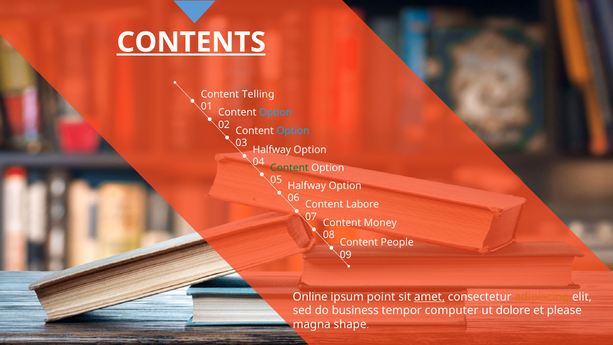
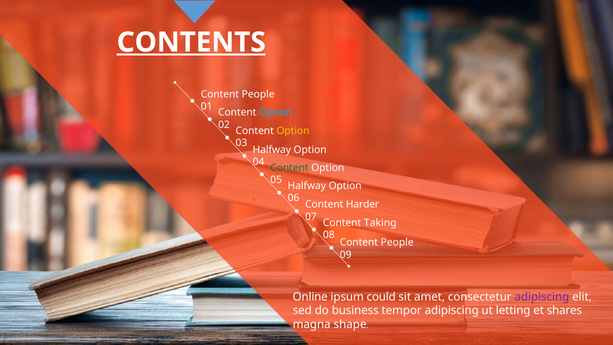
Telling: Telling -> People (258, 94)
Option colour: light blue -> yellow (293, 131)
Labore: Labore -> Harder (363, 204)
Money: Money -> Taking (380, 223)
point: point -> could (381, 297)
amet underline: present -> none (430, 297)
adipiscing colour: orange -> purple (542, 297)
tempor computer: computer -> adipiscing (452, 310)
dolore: dolore -> letting (513, 310)
please: please -> shares (564, 310)
